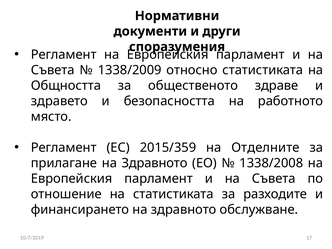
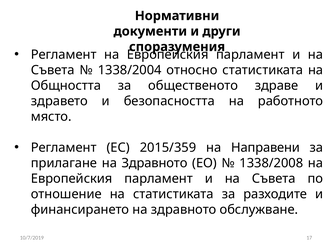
1338/2009: 1338/2009 -> 1338/2004 (130, 70)
Отделните: Отделните -> Направени (266, 148)
